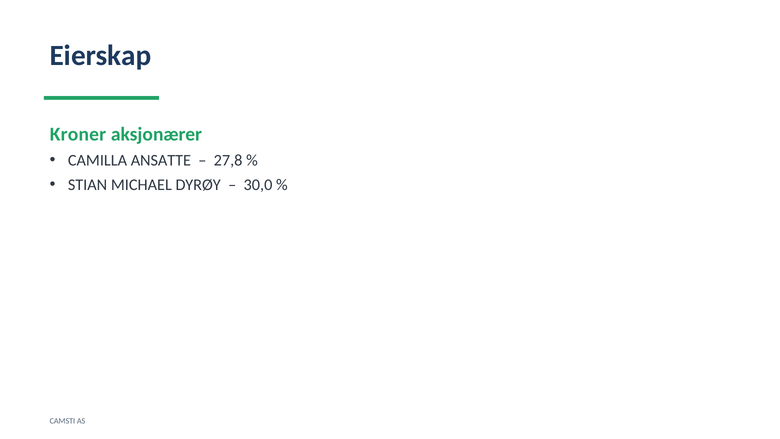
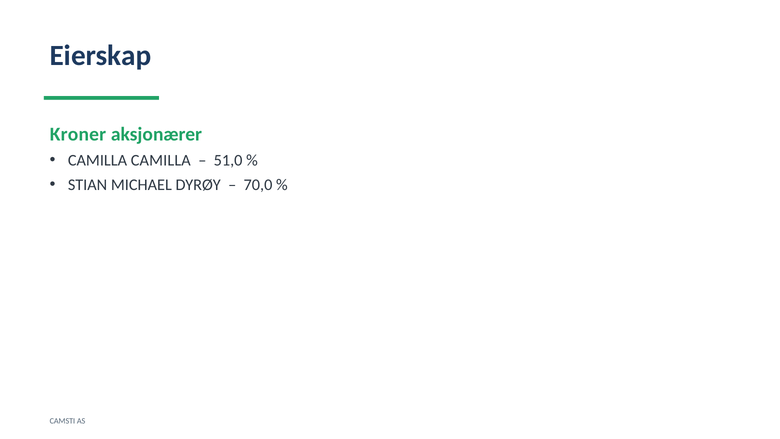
CAMILLA ANSATTE: ANSATTE -> CAMILLA (161, 160)
27,8: 27,8 -> 51,0 (228, 160)
30,0: 30,0 -> 70,0 (258, 185)
